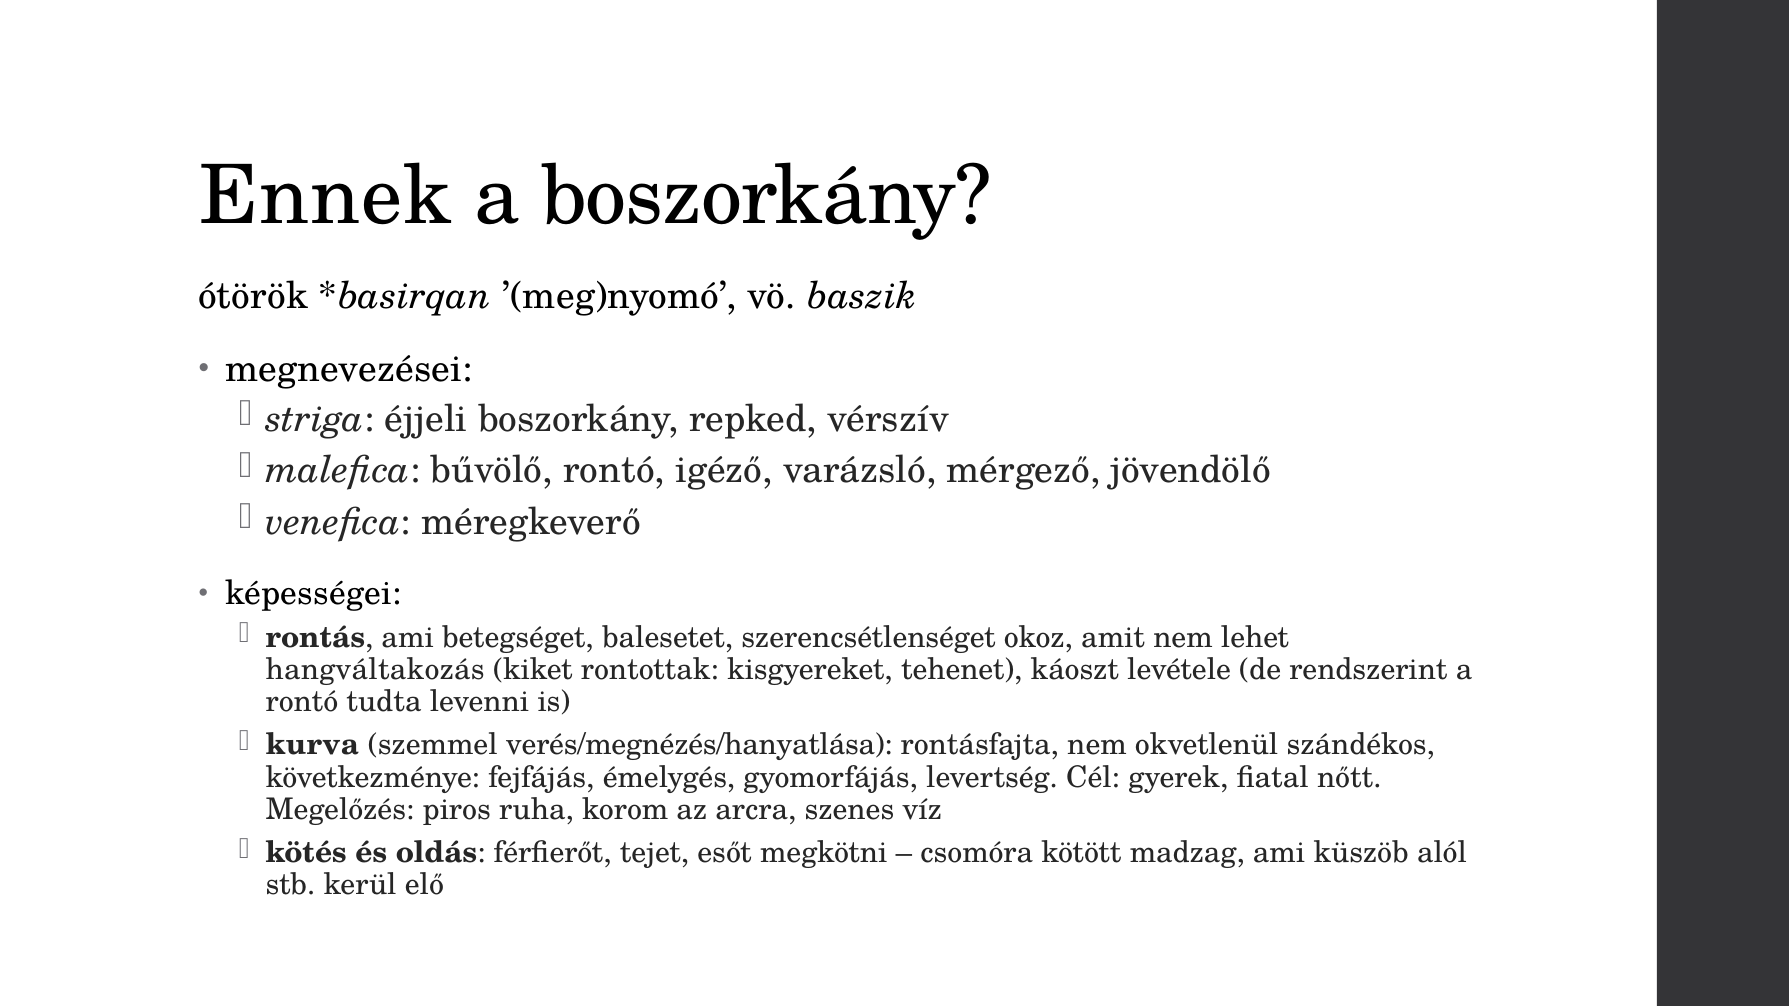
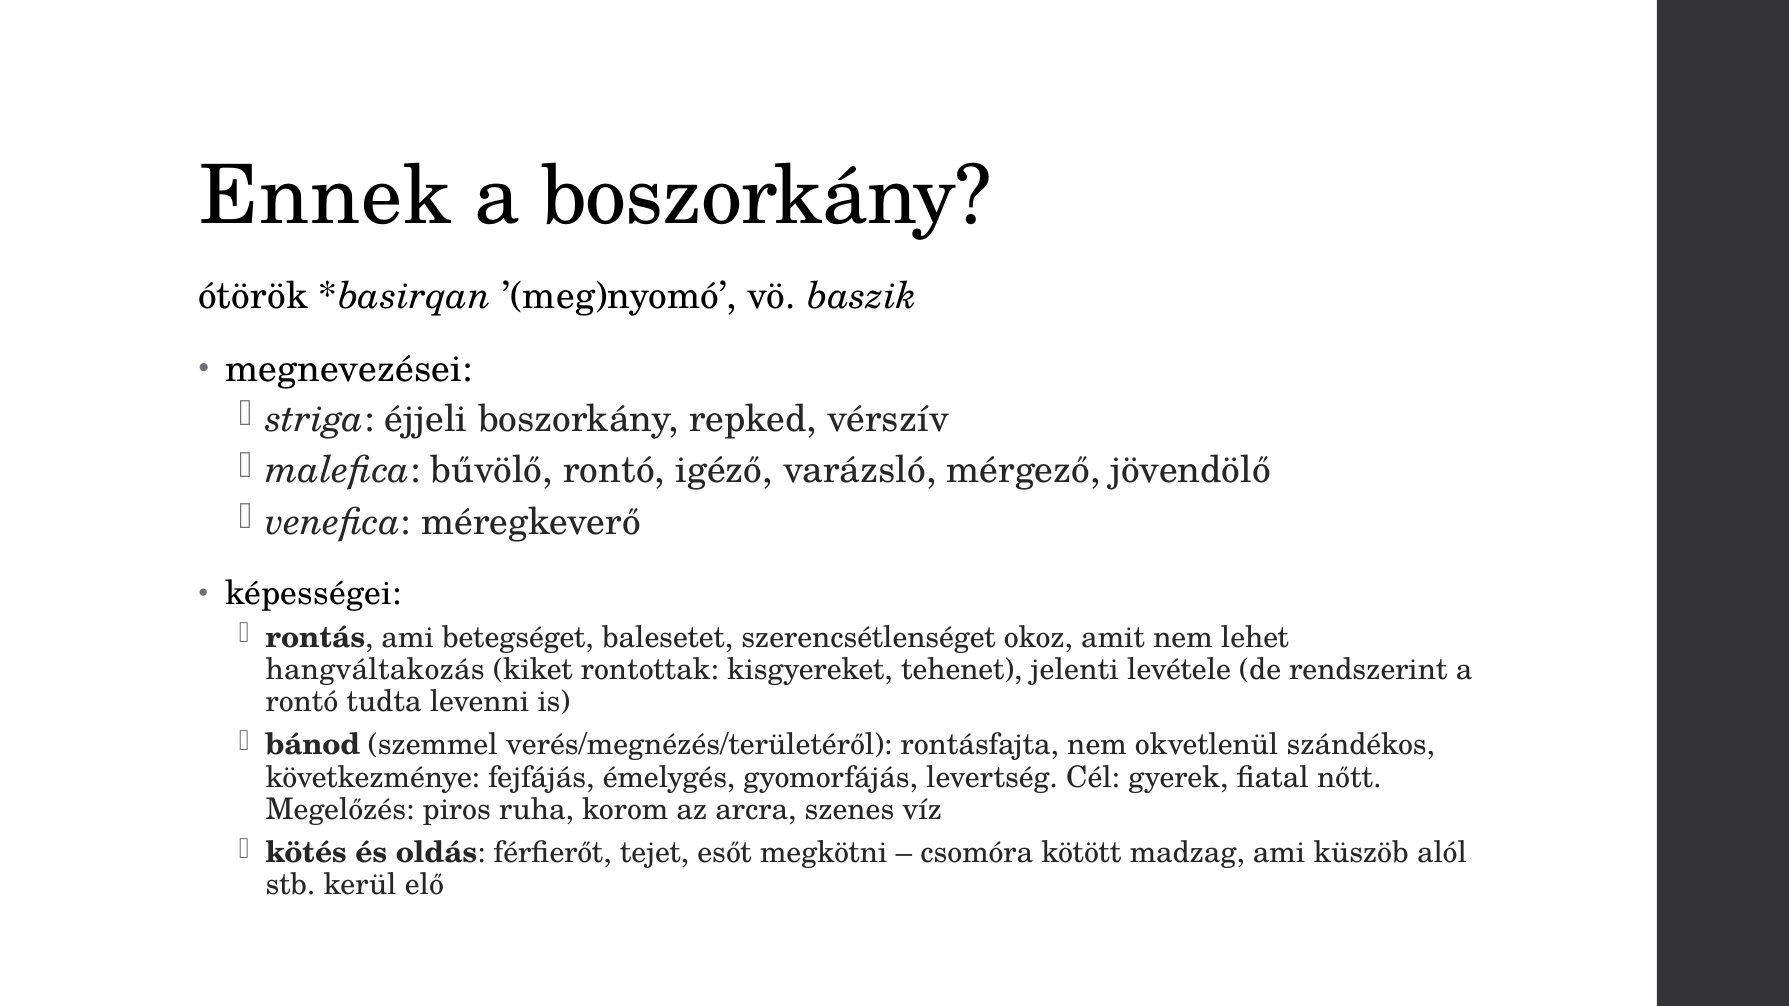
káoszt: káoszt -> jelenti (1075, 670)
kurva: kurva -> bánod (313, 745)
verés/megnézés/hanyatlása: verés/megnézés/hanyatlása -> verés/megnézés/területéről (699, 745)
